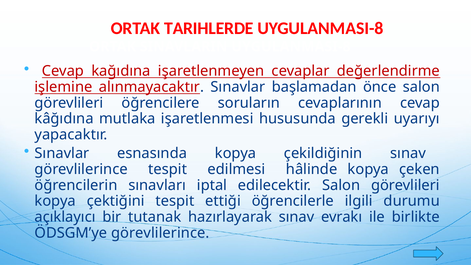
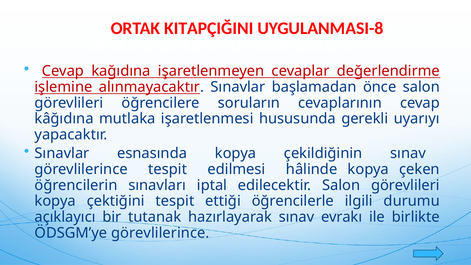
TARIHLERDE: TARIHLERDE -> KITAPÇIĞINI (209, 28)
